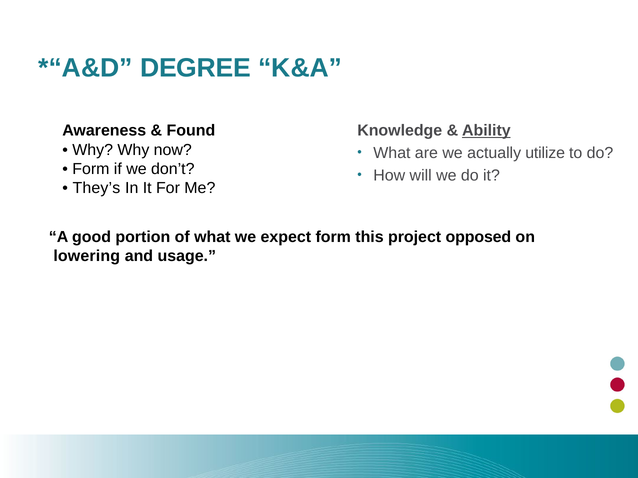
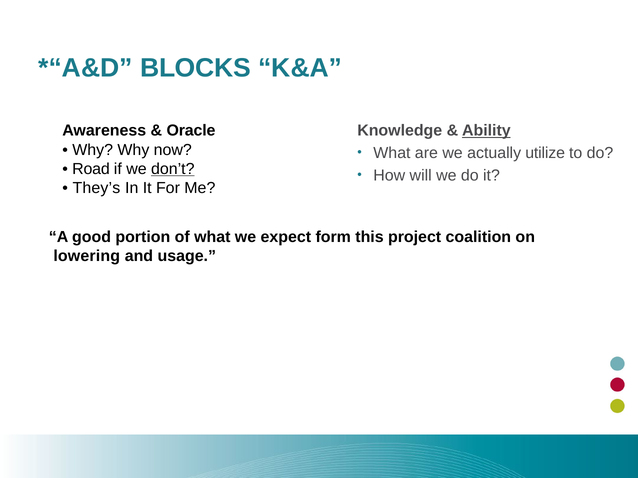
DEGREE: DEGREE -> BLOCKS (196, 68)
Found: Found -> Oracle (191, 131)
Form: Form -> Road (91, 169)
don’t underline: none -> present (173, 169)
opposed: opposed -> coalition (478, 237)
